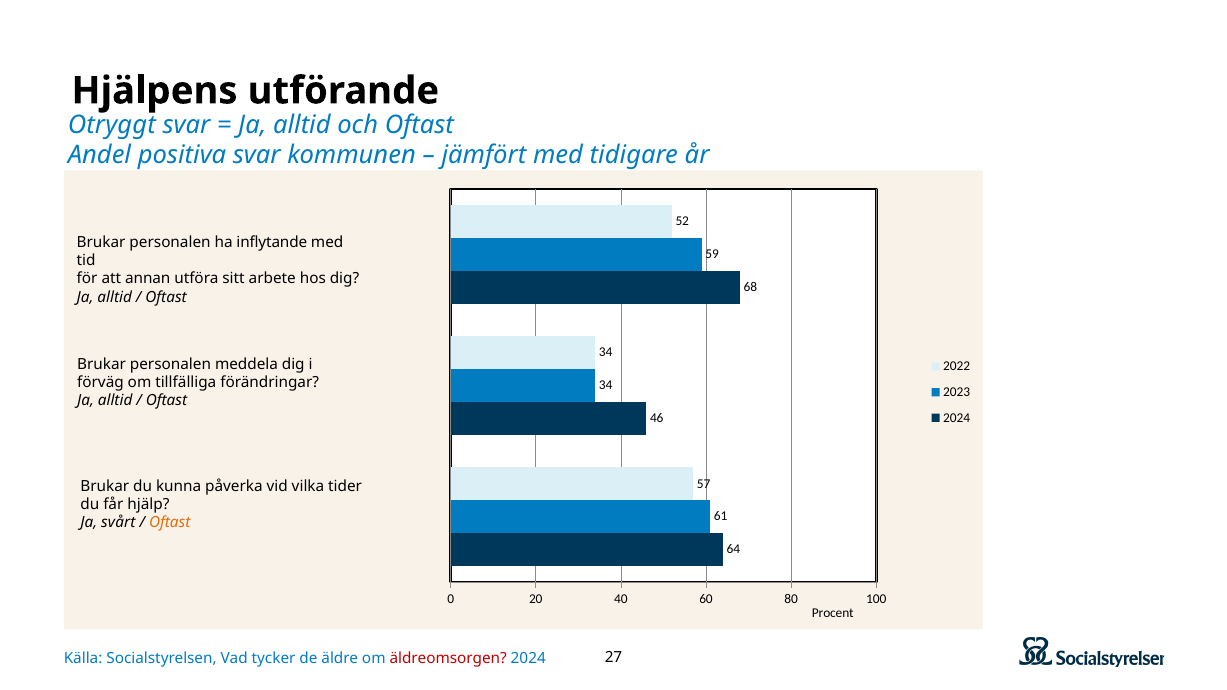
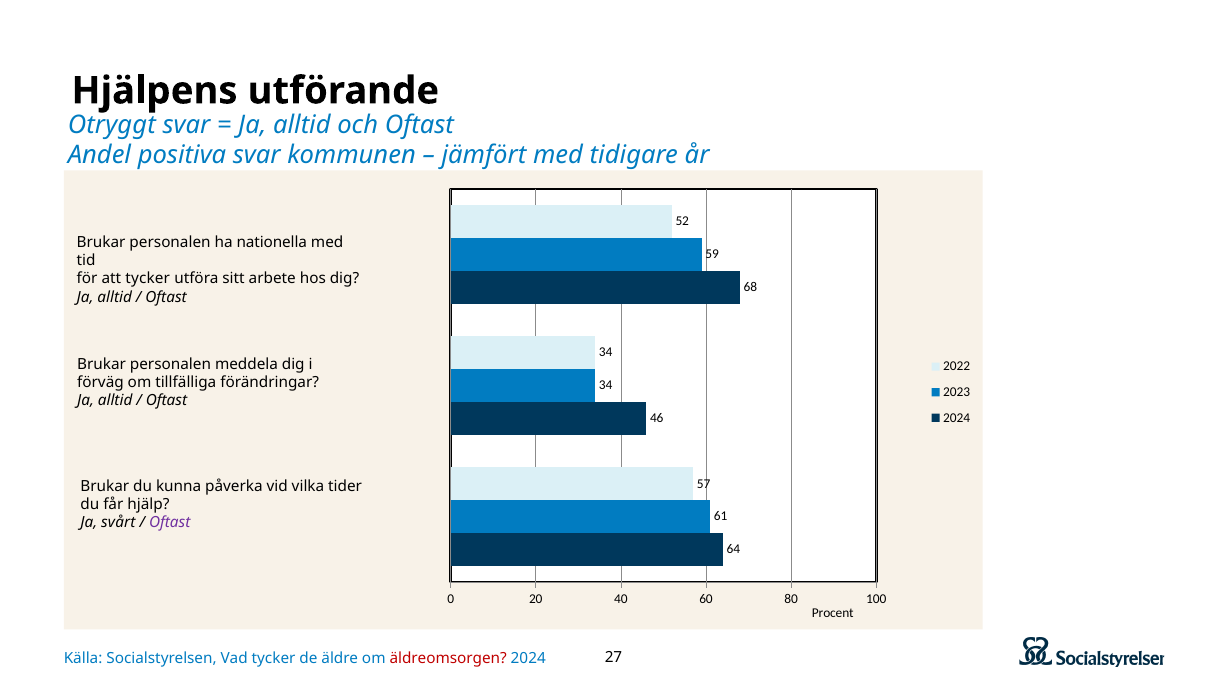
inflytande: inflytande -> nationella (272, 242)
att annan: annan -> tycker (148, 279)
Oftast colour: orange -> purple (170, 523)
